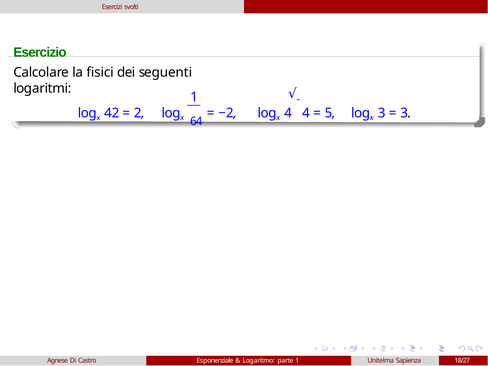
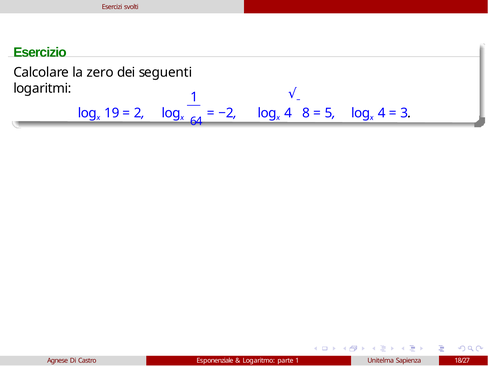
fisici: fisici -> zero (100, 72)
42: 42 -> 19 (112, 113)
4 4: 4 -> 8 (306, 113)
3: 3 -> 4 (382, 113)
